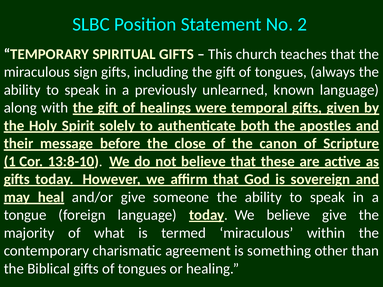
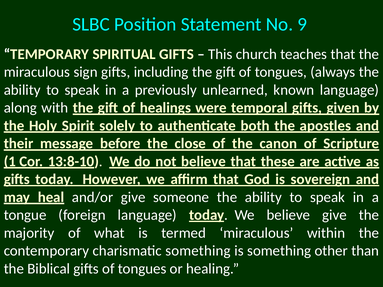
2: 2 -> 9 (302, 24)
charismatic agreement: agreement -> something (198, 251)
